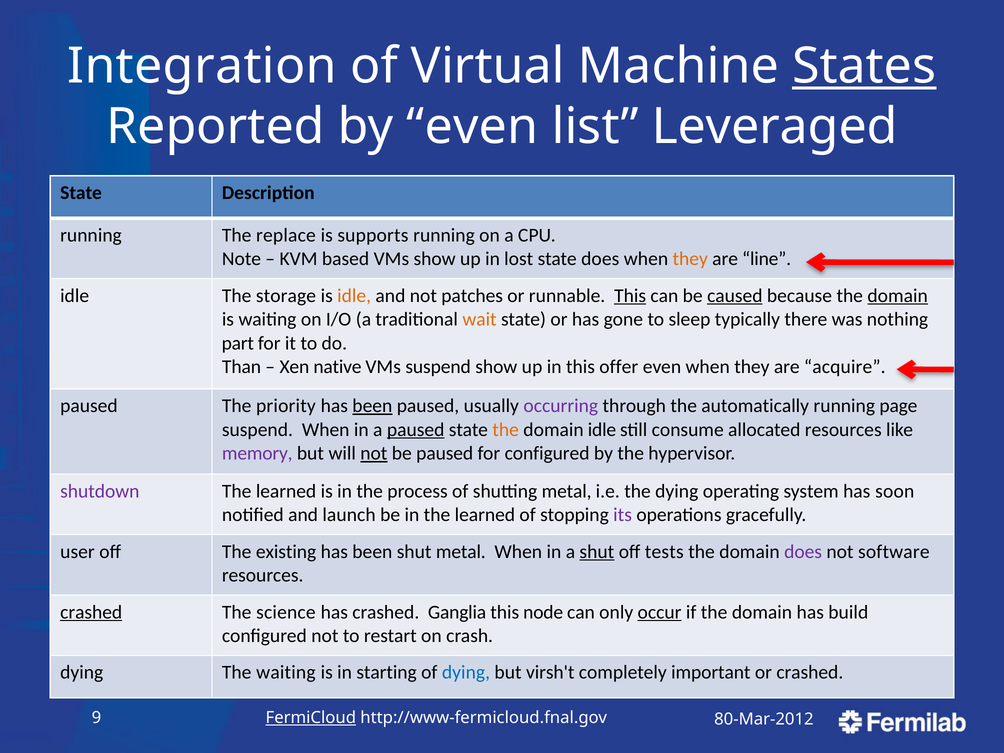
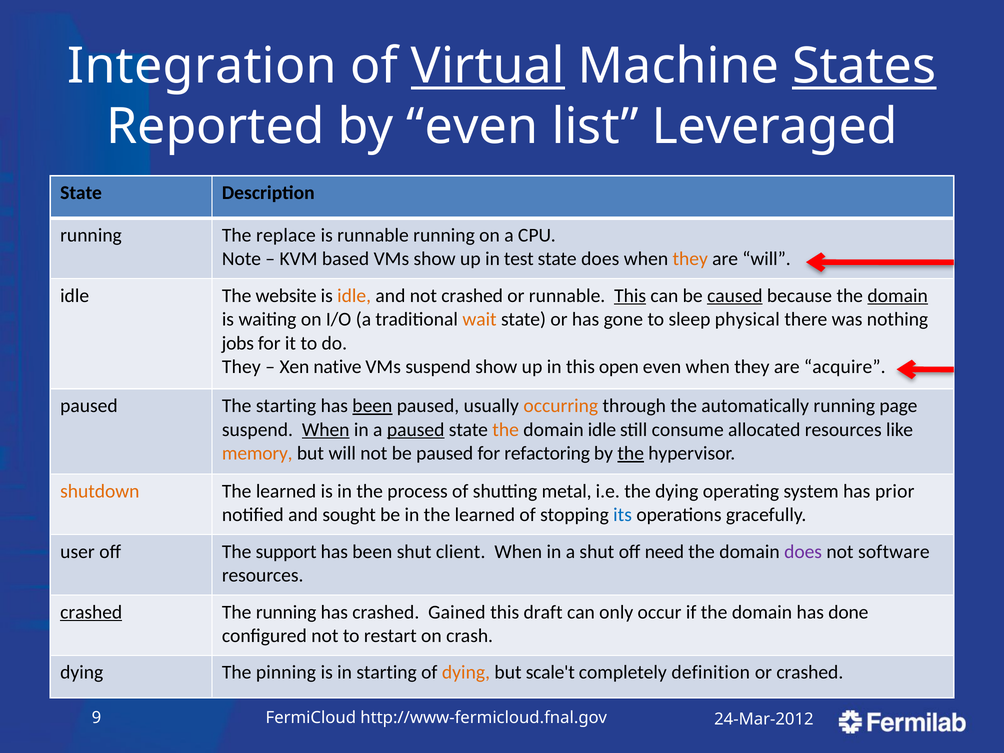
Virtual underline: none -> present (488, 66)
is supports: supports -> runnable (373, 235)
lost: lost -> test (519, 259)
are line: line -> will (767, 259)
storage: storage -> website (286, 296)
not patches: patches -> crashed (472, 296)
typically: typically -> physical (747, 319)
part: part -> jobs (238, 343)
Than: Than -> They (241, 367)
offer: offer -> open (619, 367)
The priority: priority -> starting (286, 406)
occurring colour: purple -> orange (561, 406)
When underline: none -> present (326, 430)
memory colour: purple -> orange (257, 453)
not underline: present -> none (374, 453)
for configured: configured -> refactoring (547, 453)
the underline: none -> present (631, 453)
shutdown colour: purple -> orange (100, 491)
soon: soon -> prior (895, 491)
launch: launch -> sought (349, 515)
its colour: purple -> blue (623, 515)
existing: existing -> support (286, 552)
shut metal: metal -> client (461, 552)
shut underline: present -> none (597, 552)
tests: tests -> need (664, 552)
The science: science -> running (286, 612)
Ganglia: Ganglia -> Gained (457, 612)
node: node -> draft (543, 612)
occur underline: present -> none (660, 612)
build: build -> done (848, 612)
The waiting: waiting -> pinning (286, 673)
dying colour: blue -> orange (466, 673)
virsh't: virsh't -> scale't (550, 673)
important: important -> definition (711, 673)
FermiCloud underline: present -> none (311, 718)
80-Mar-2012: 80-Mar-2012 -> 24-Mar-2012 (764, 719)
